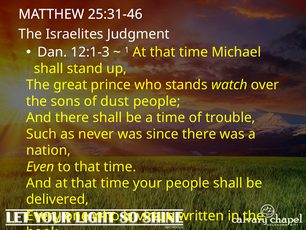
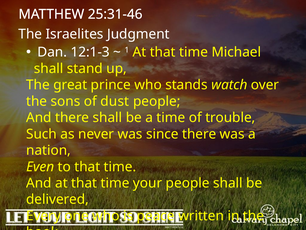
virtue: virtue -> peace (156, 215)
